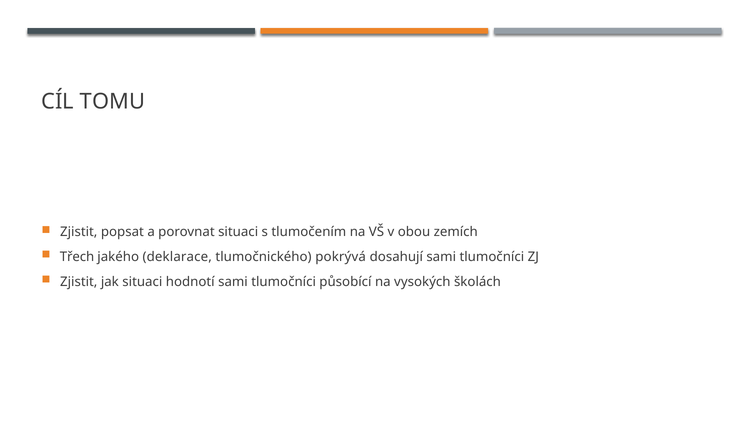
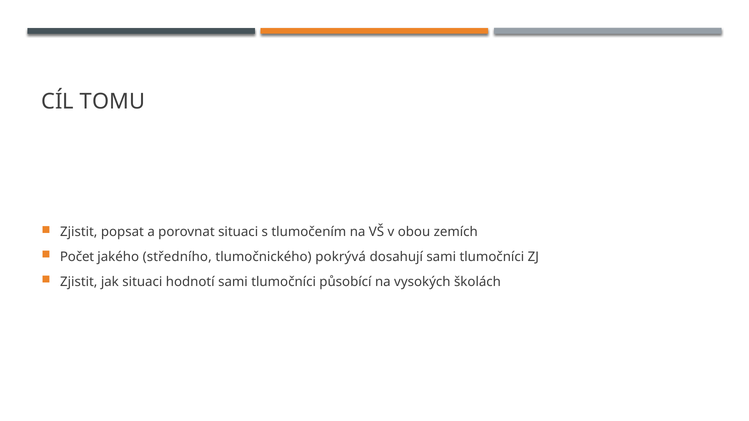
Třech: Třech -> Počet (77, 257)
deklarace: deklarace -> středního (177, 257)
